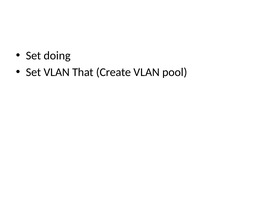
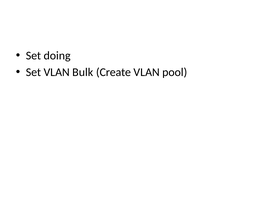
That: That -> Bulk (83, 72)
